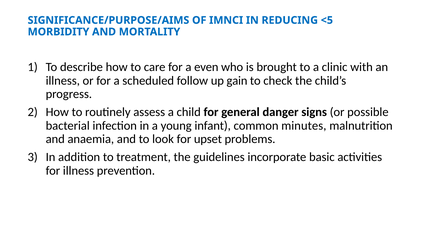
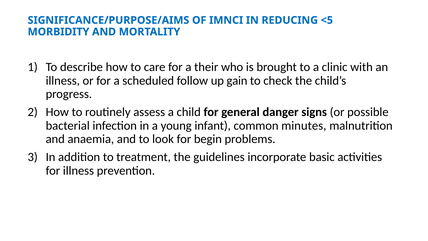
even: even -> their (206, 67)
upset: upset -> begin (208, 139)
